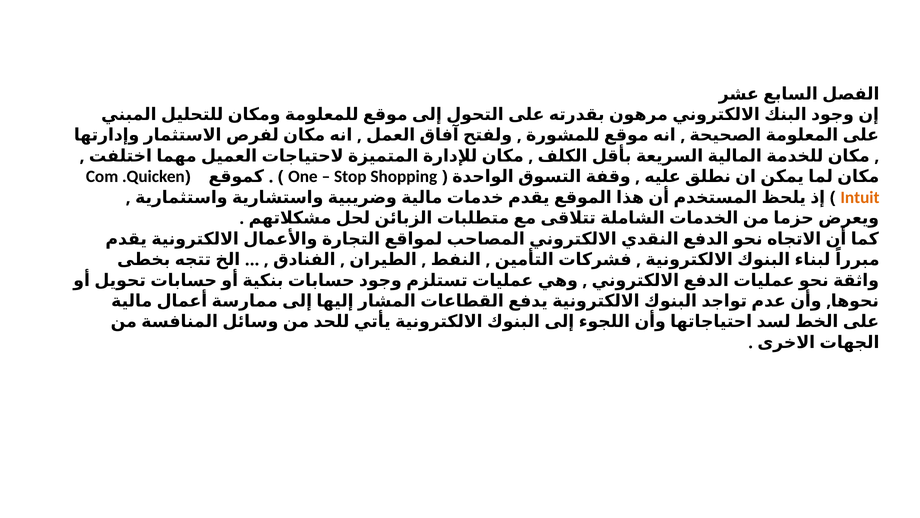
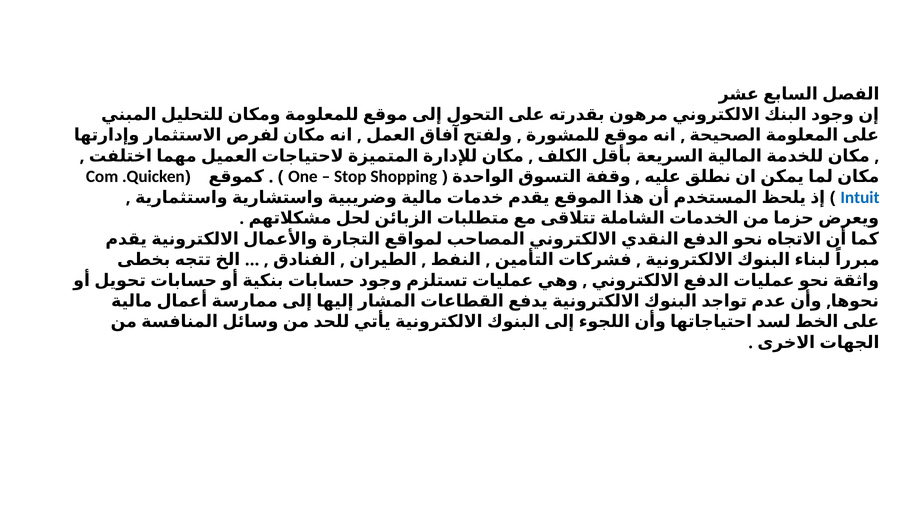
Intuit colour: orange -> blue (860, 197)
